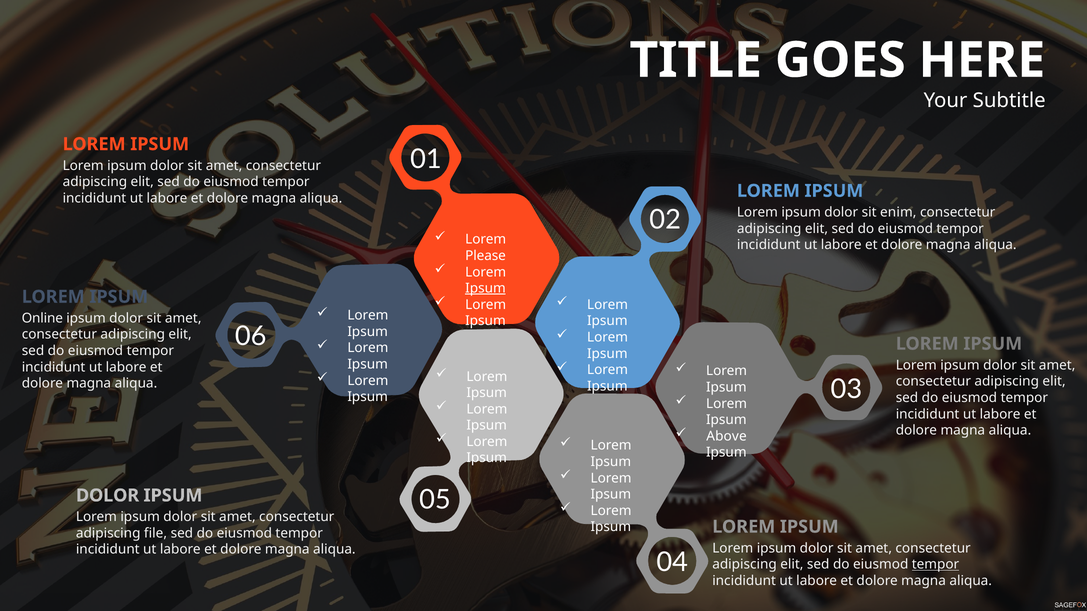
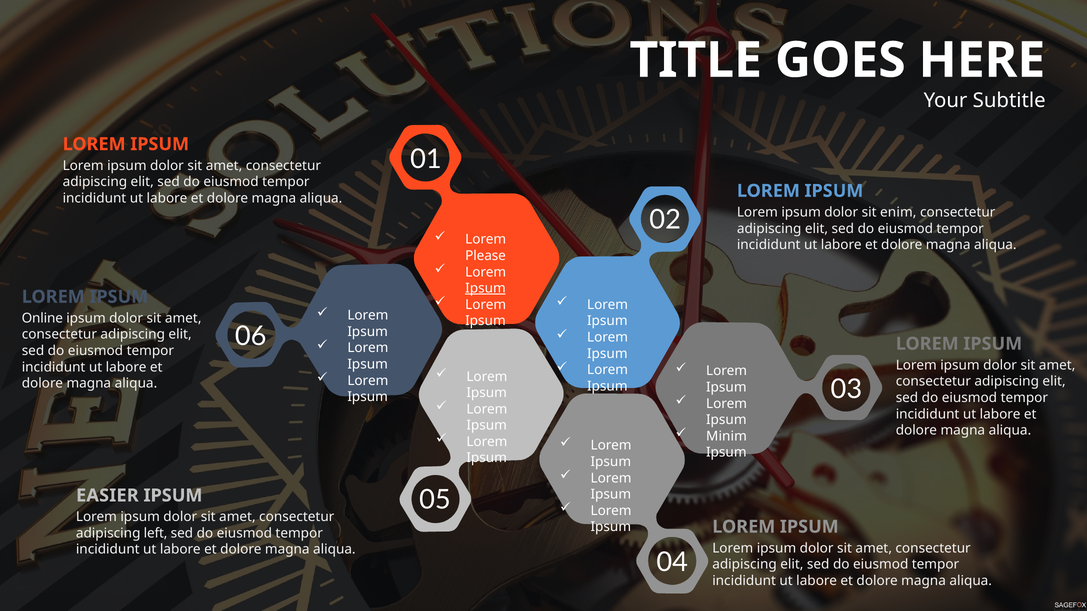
Above: Above -> Minim (727, 436)
DOLOR: DOLOR -> EASIER (107, 496)
file: file -> left (156, 534)
tempor underline: present -> none (936, 565)
